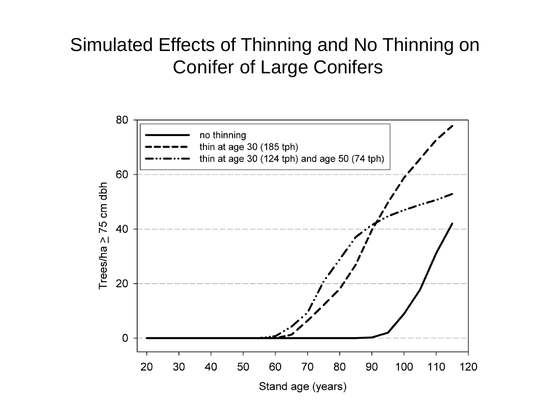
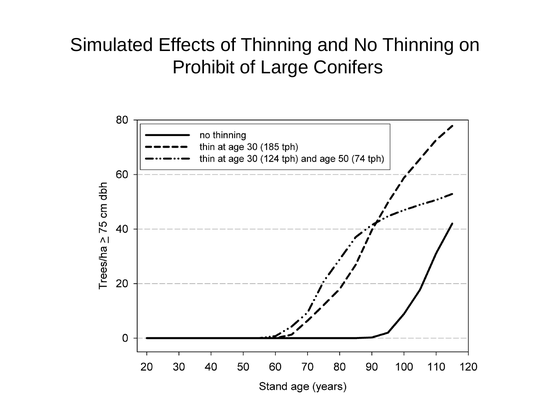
Conifer: Conifer -> Prohibit (204, 67)
